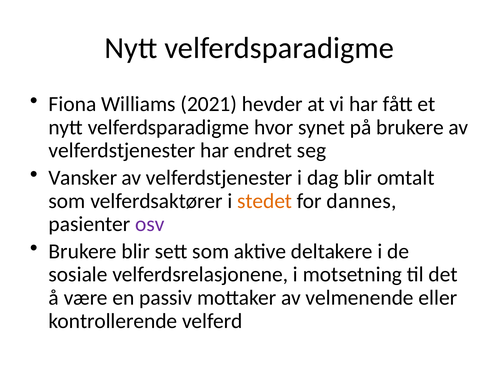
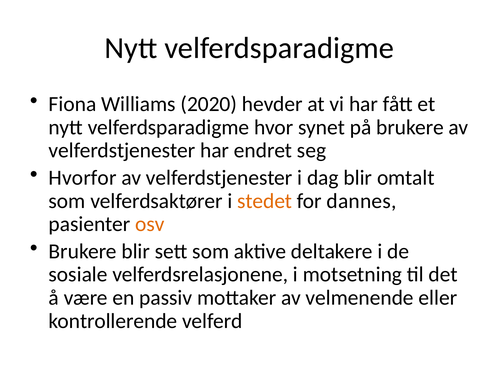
2021: 2021 -> 2020 (209, 104)
Vansker: Vansker -> Hvorfor (83, 178)
osv colour: purple -> orange (150, 224)
